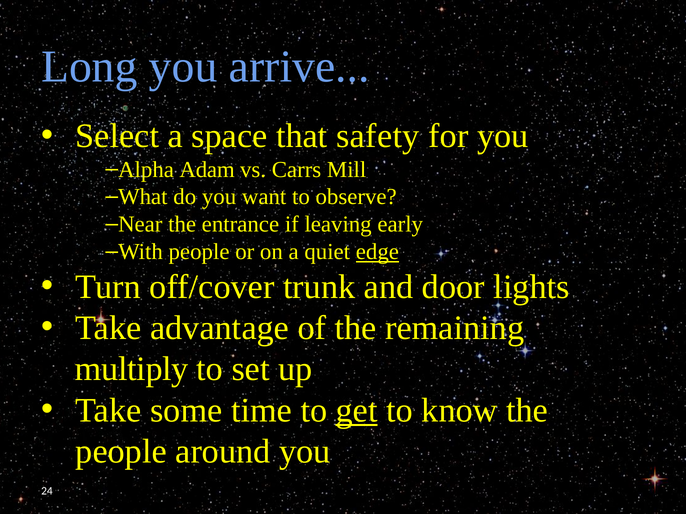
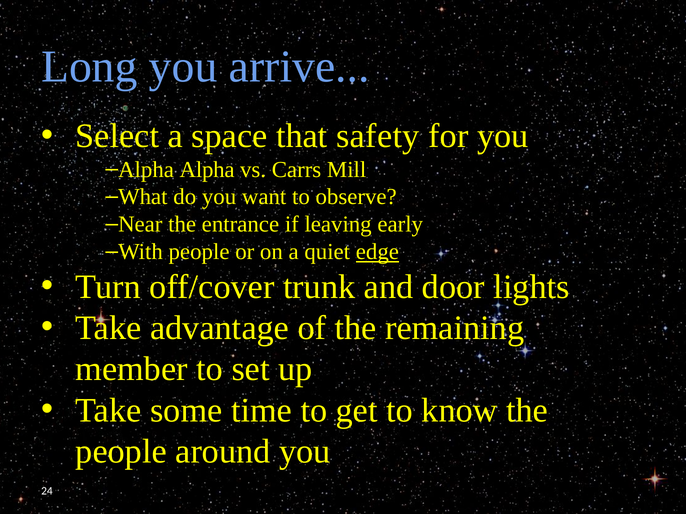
Alpha Adam: Adam -> Alpha (207, 170)
multiply: multiply -> member (132, 369)
get underline: present -> none (357, 411)
